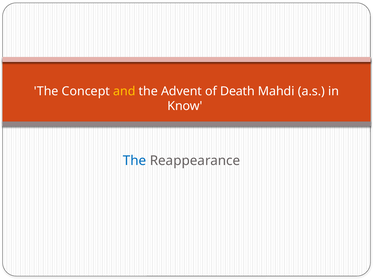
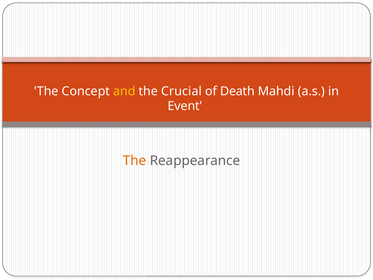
Advent: Advent -> Crucial (181, 91)
Know: Know -> Event (185, 106)
The colour: blue -> orange (135, 161)
